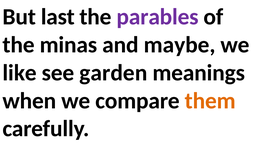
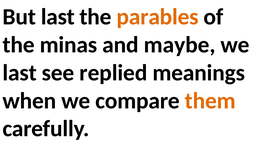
parables colour: purple -> orange (158, 17)
like: like -> last (20, 73)
garden: garden -> replied (113, 73)
